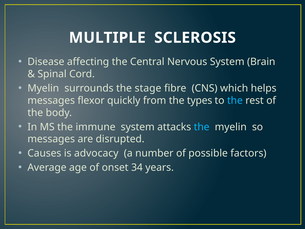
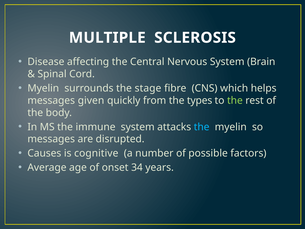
flexor: flexor -> given (91, 100)
the colour: light blue -> light green (235, 100)
advocacy: advocacy -> cognitive (96, 153)
